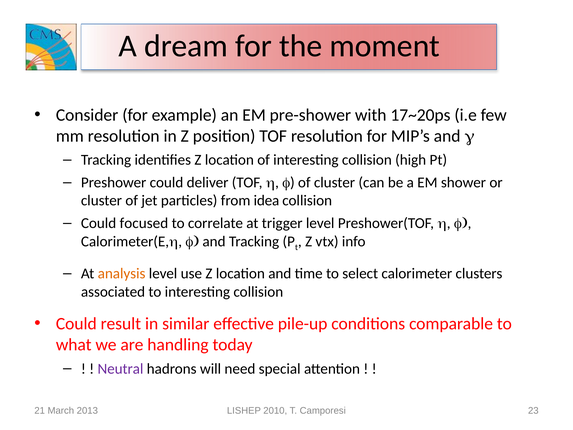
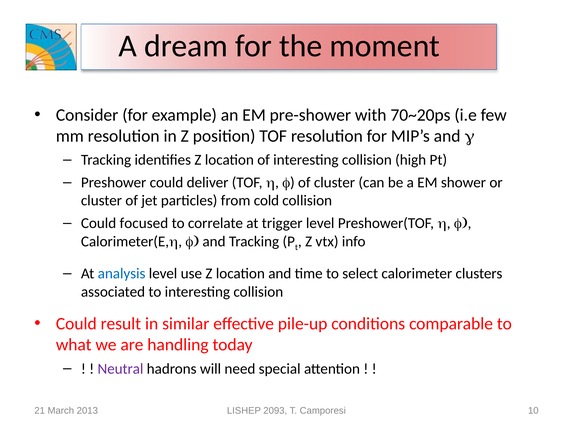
17~20ps: 17~20ps -> 70~20ps (420, 115)
idea: idea -> cold (266, 200)
analysis colour: orange -> blue (122, 273)
2010: 2010 -> 2093 (275, 410)
23: 23 -> 10 (533, 410)
